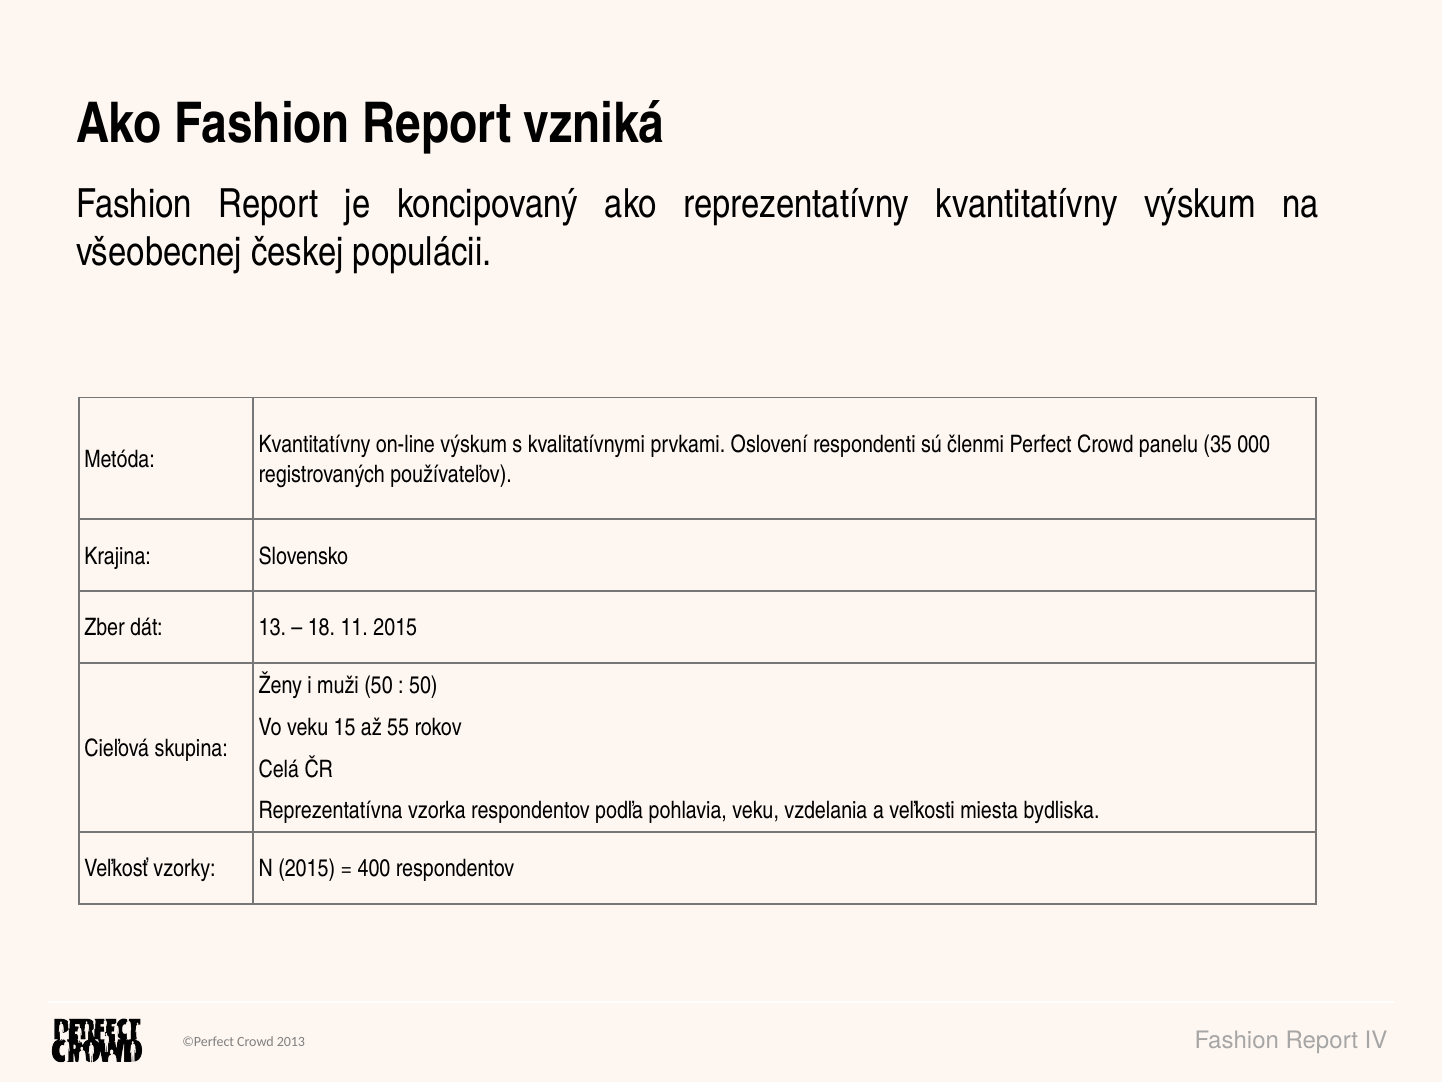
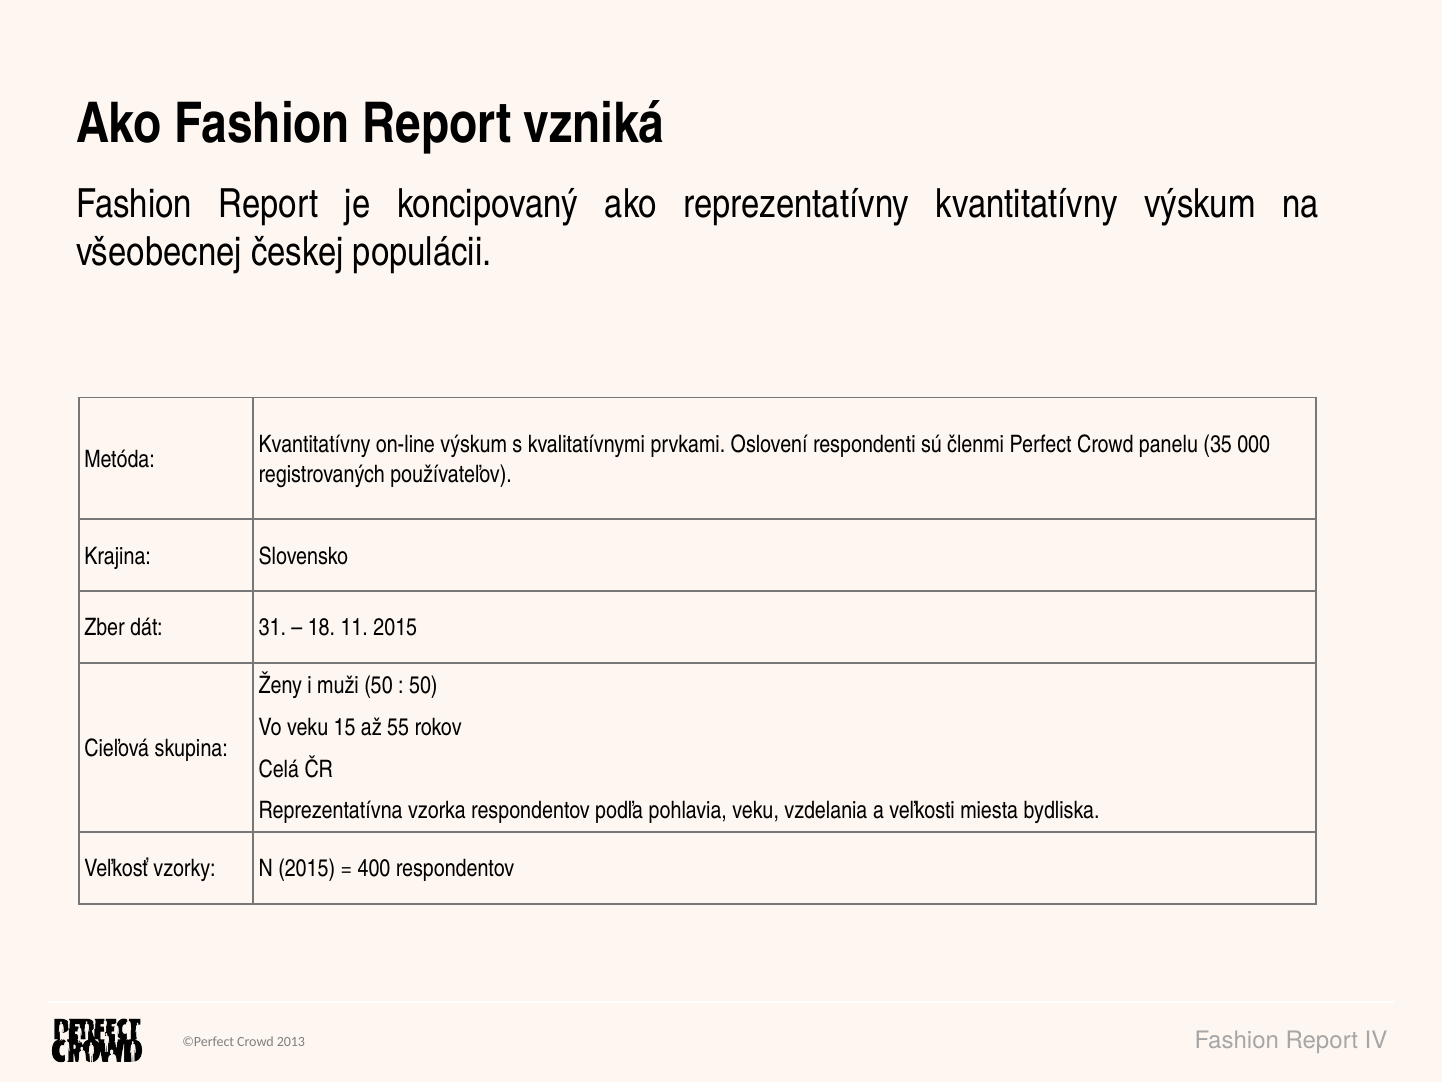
13: 13 -> 31 (272, 628)
